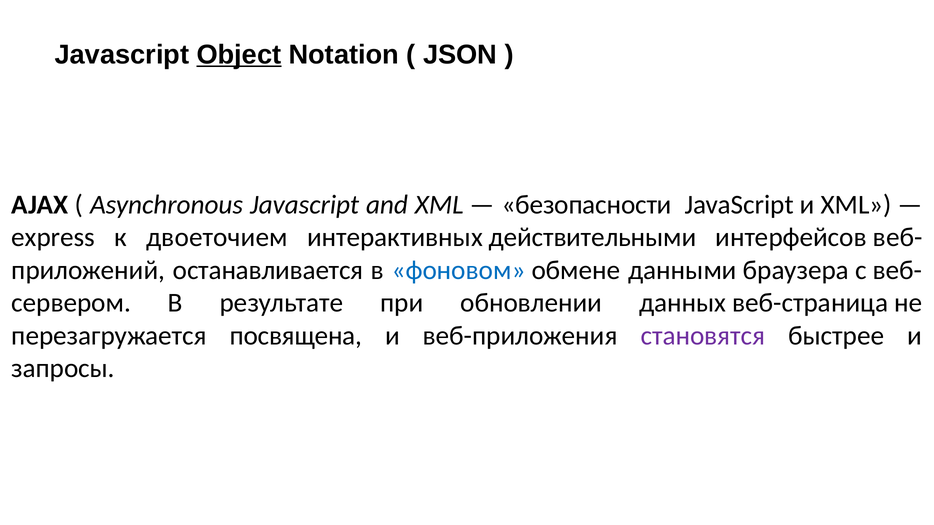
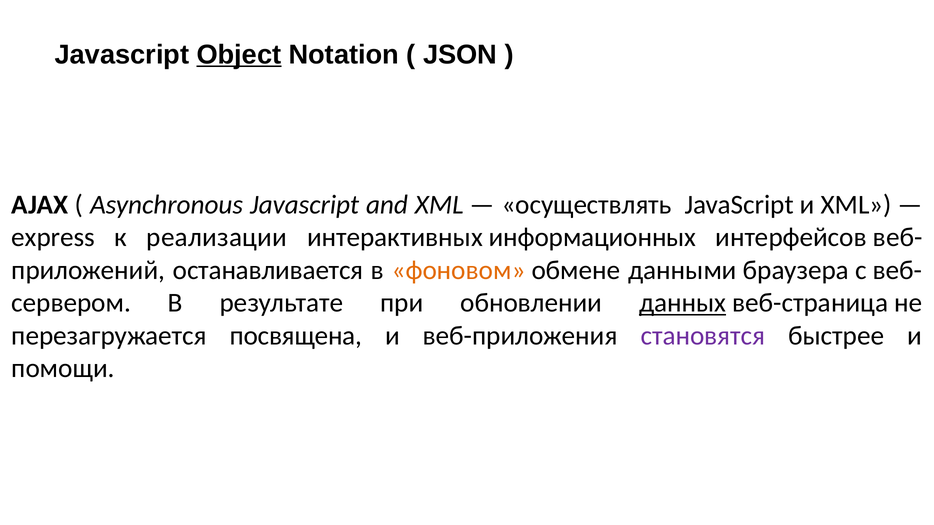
безопасности: безопасности -> осуществлять (587, 205)
двоеточием: двоеточием -> реализации (217, 238)
действительными: действительными -> информационных (593, 238)
фоновом colour: blue -> orange (459, 270)
данных underline: none -> present (683, 303)
запросы: запросы -> помощи (63, 369)
